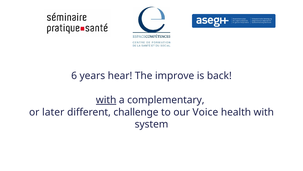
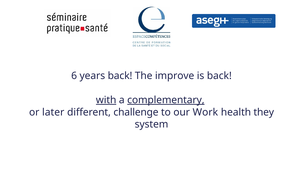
years hear: hear -> back (120, 75)
complementary underline: none -> present (166, 100)
Voice: Voice -> Work (205, 112)
health with: with -> they (264, 112)
